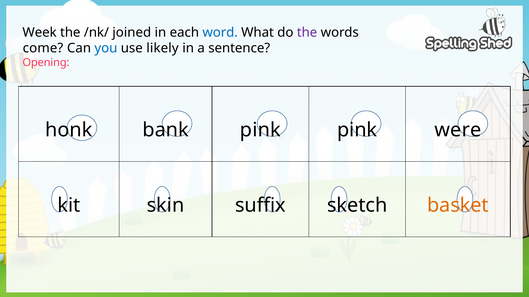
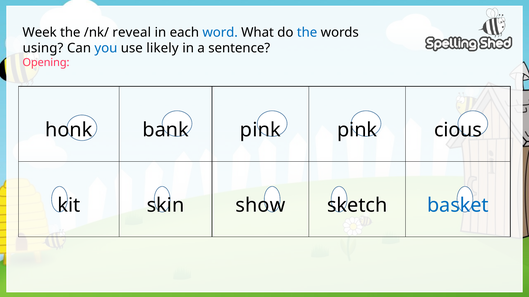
joined: joined -> reveal (132, 32)
the colour: purple -> blue (307, 32)
come: come -> using (43, 48)
were: were -> cious (458, 130)
suffix: suffix -> show (260, 206)
basket colour: orange -> blue (458, 206)
